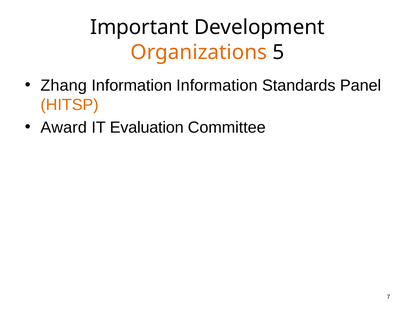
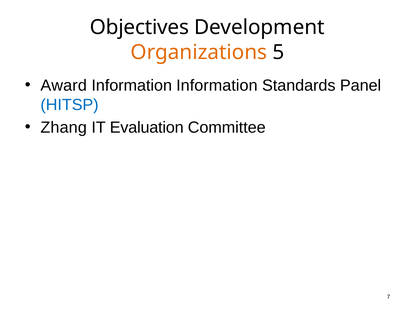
Important: Important -> Objectives (139, 27)
Zhang: Zhang -> Award (64, 86)
HITSP colour: orange -> blue (70, 105)
Award: Award -> Zhang (64, 128)
